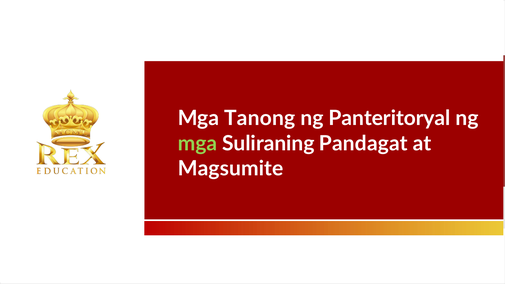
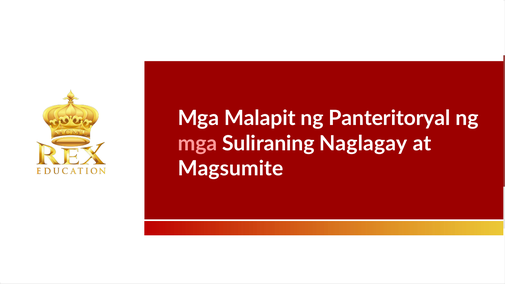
Tanong: Tanong -> Malapit (260, 118)
mga colour: light green -> pink (197, 143)
Pandagat: Pandagat -> Naglagay (363, 143)
